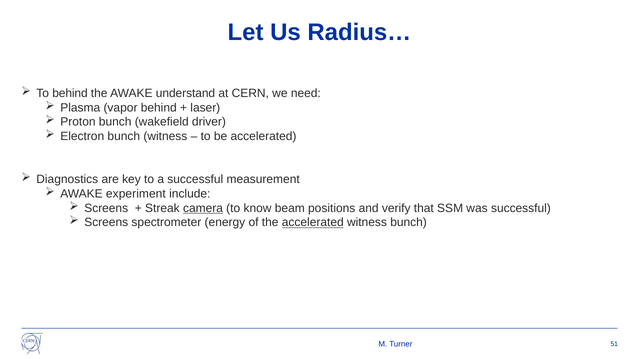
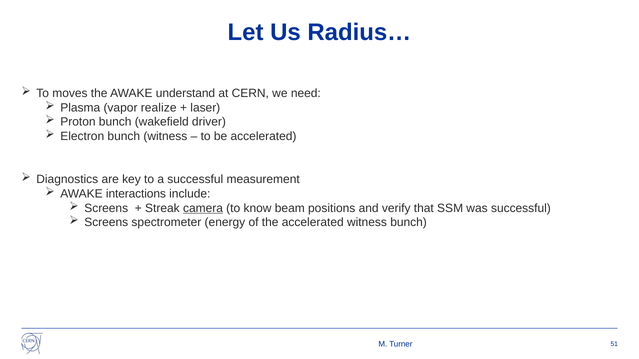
To behind: behind -> moves (70, 93)
vapor behind: behind -> realize (159, 108)
experiment: experiment -> interactions (136, 194)
accelerated underline: present -> none (313, 223)
